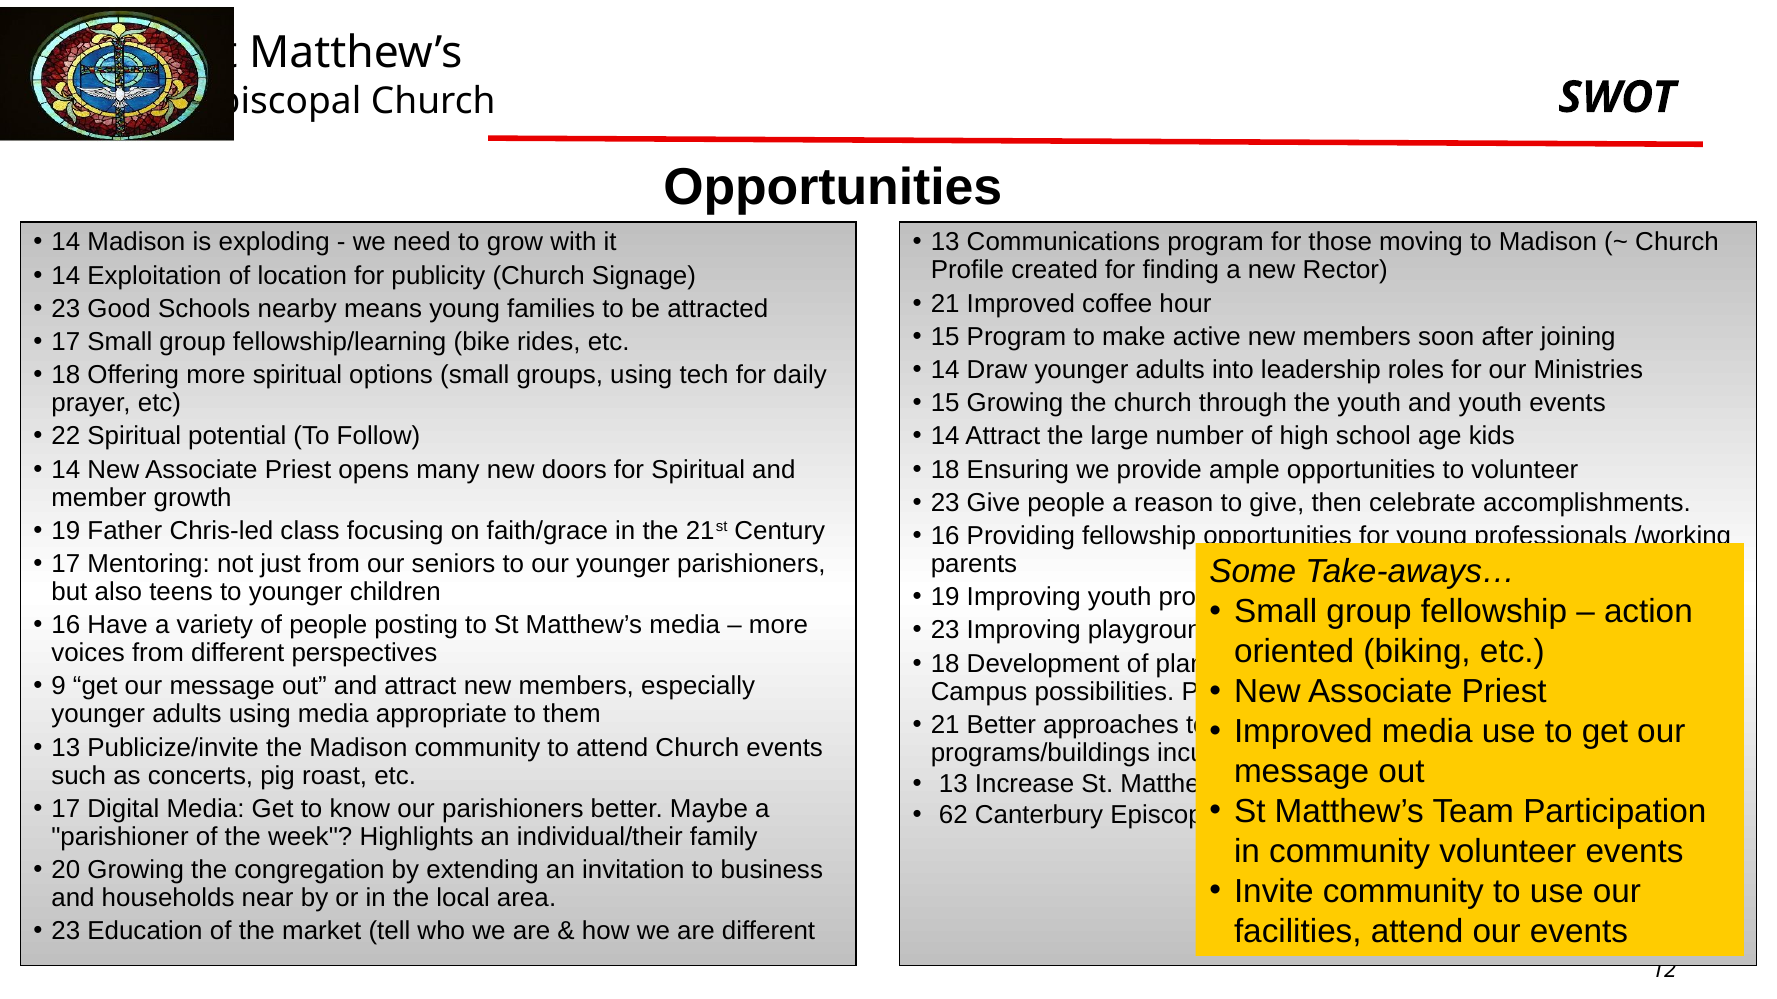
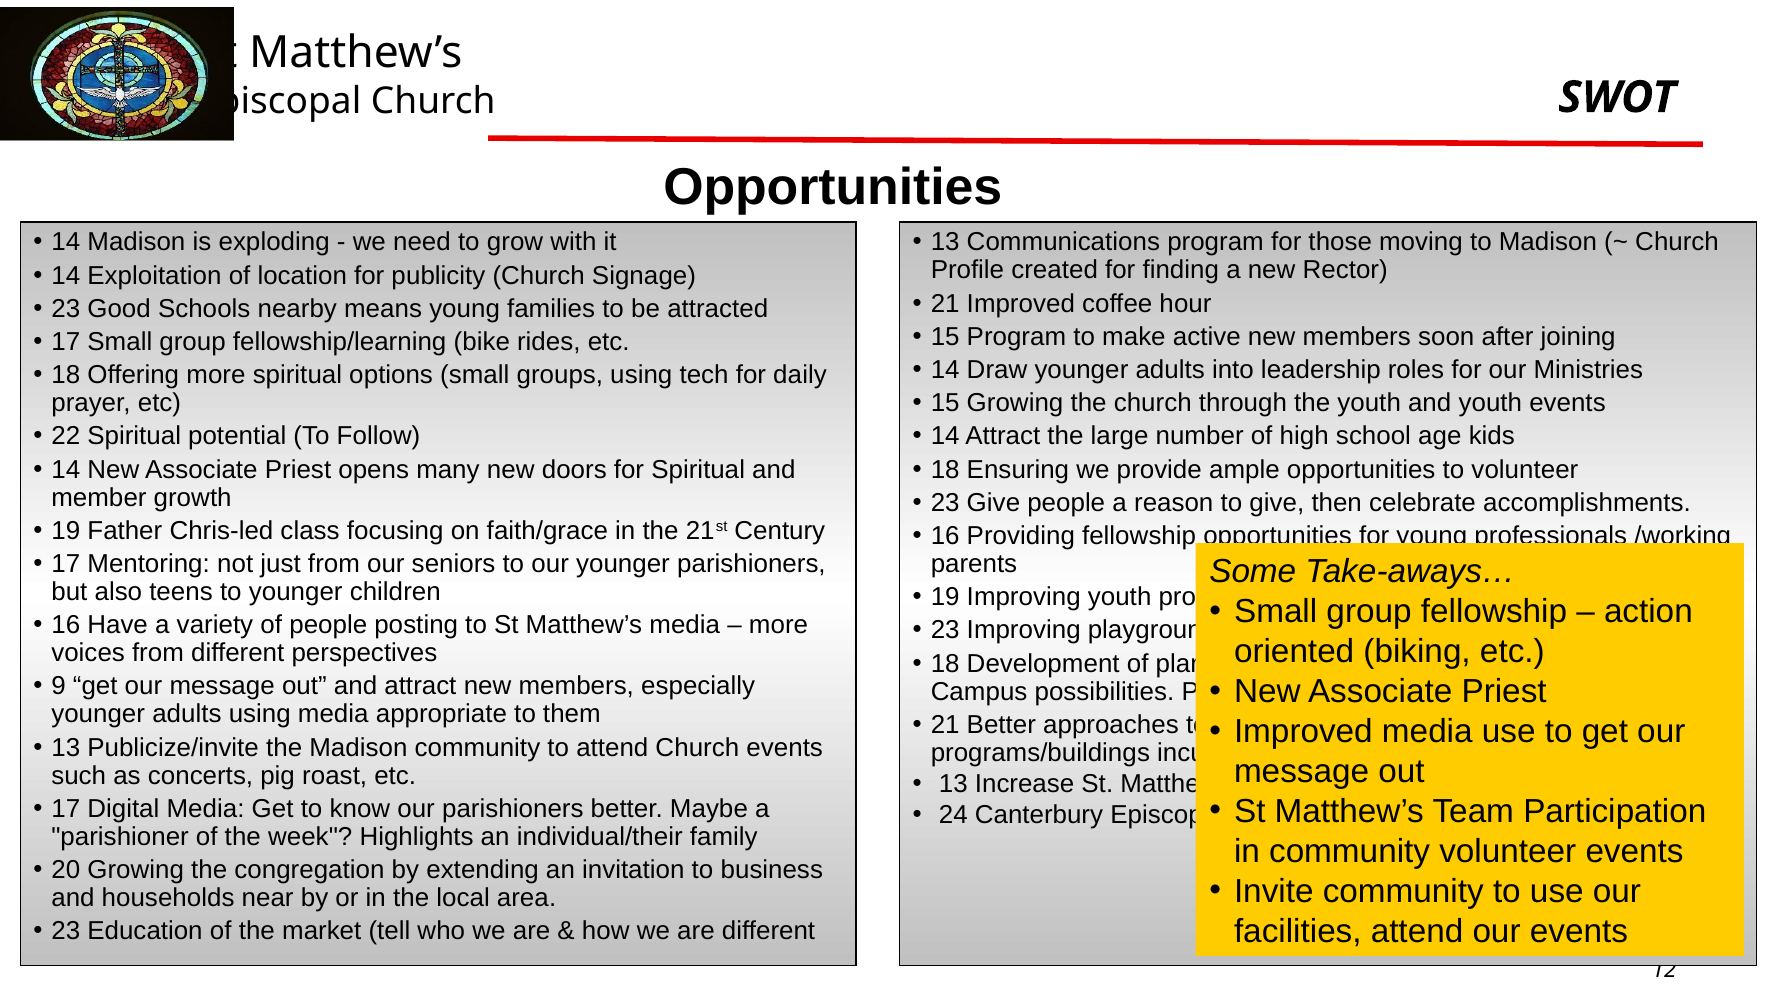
62: 62 -> 24 (953, 816)
